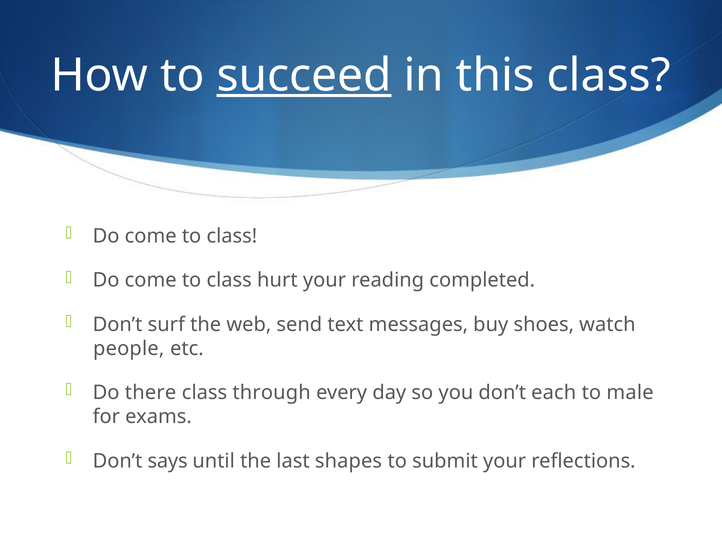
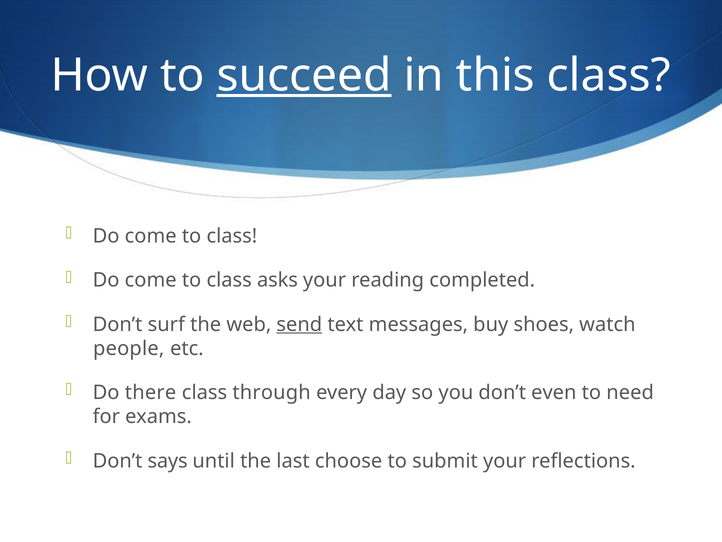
hurt: hurt -> asks (277, 280)
send underline: none -> present (299, 324)
each: each -> even (554, 392)
male: male -> need (630, 392)
shapes: shapes -> choose (349, 461)
